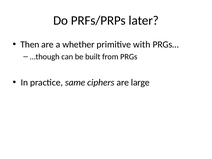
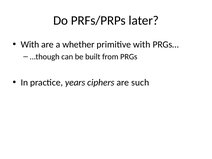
Then: Then -> With (30, 44)
same: same -> years (75, 82)
large: large -> such (140, 82)
